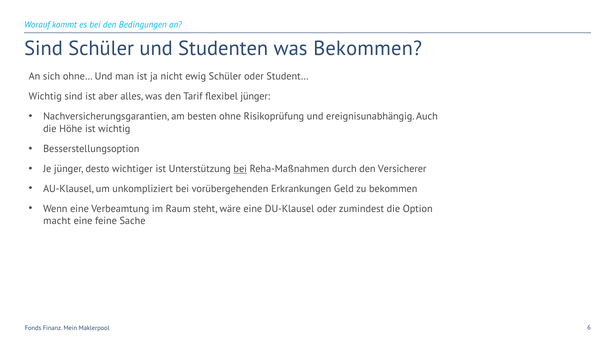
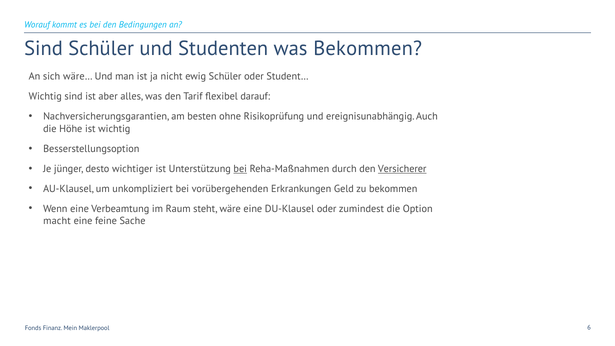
ohne…: ohne… -> wäre… (78, 77)
flexibel jünger: jünger -> darauf (255, 96)
Versicherer underline: none -> present (402, 169)
